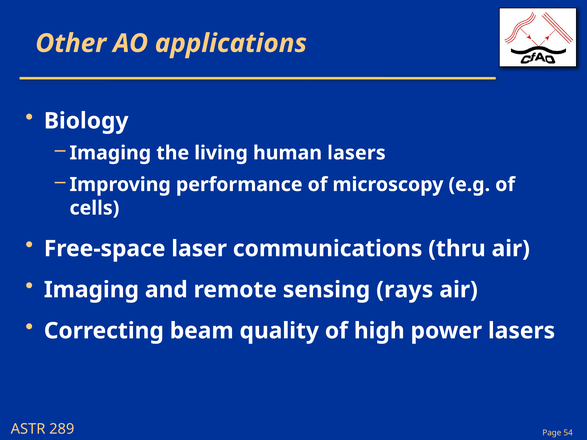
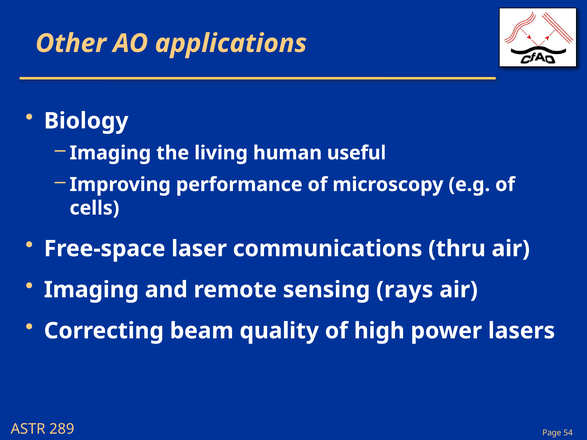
human lasers: lasers -> useful (357, 153)
